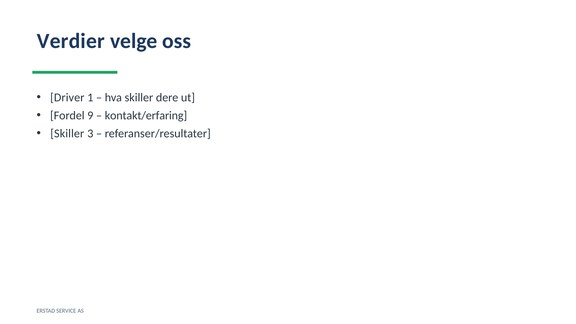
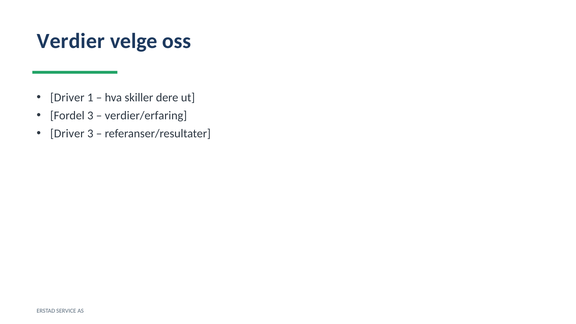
Fordel 9: 9 -> 3 (90, 116)
kontakt/erfaring: kontakt/erfaring -> verdier/erfaring (146, 116)
Skiller: Skiller -> Driver (67, 134)
